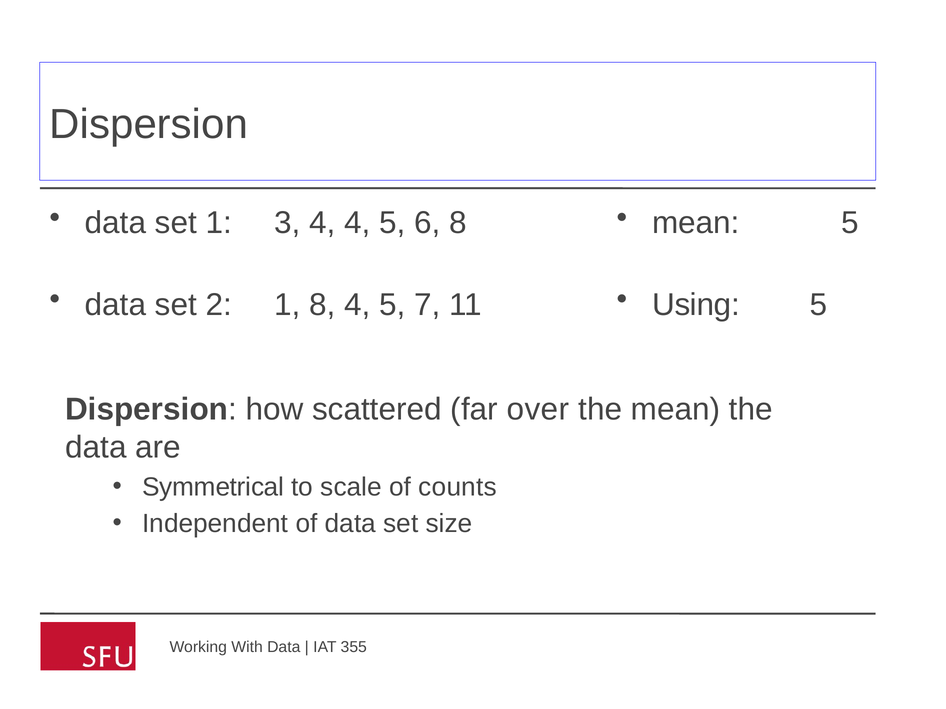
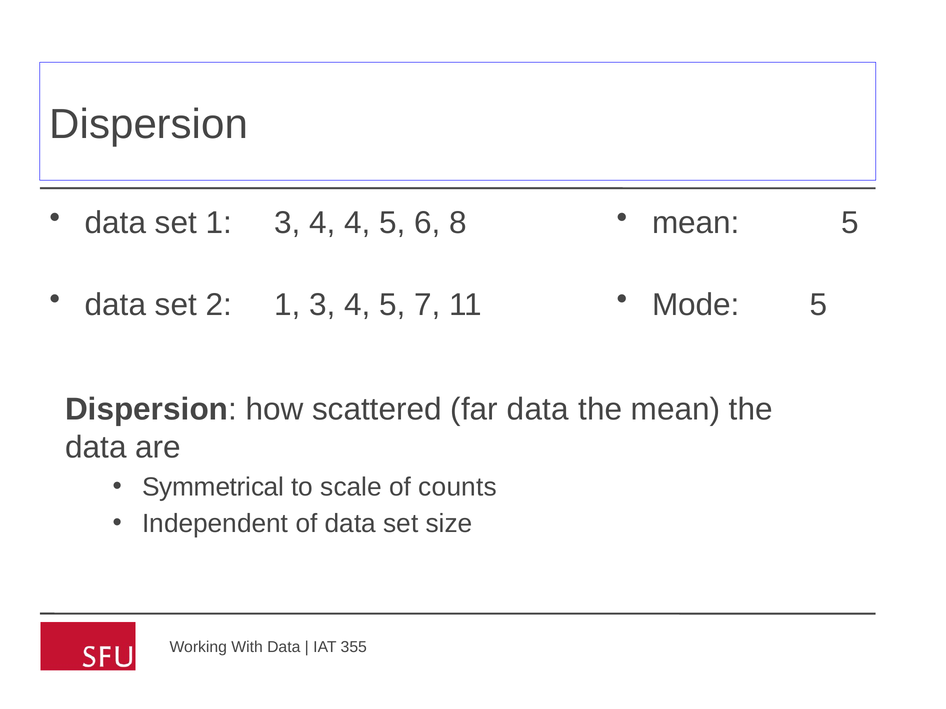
2 1 8: 8 -> 3 (322, 305)
Using: Using -> Mode (696, 305)
far over: over -> data (538, 410)
